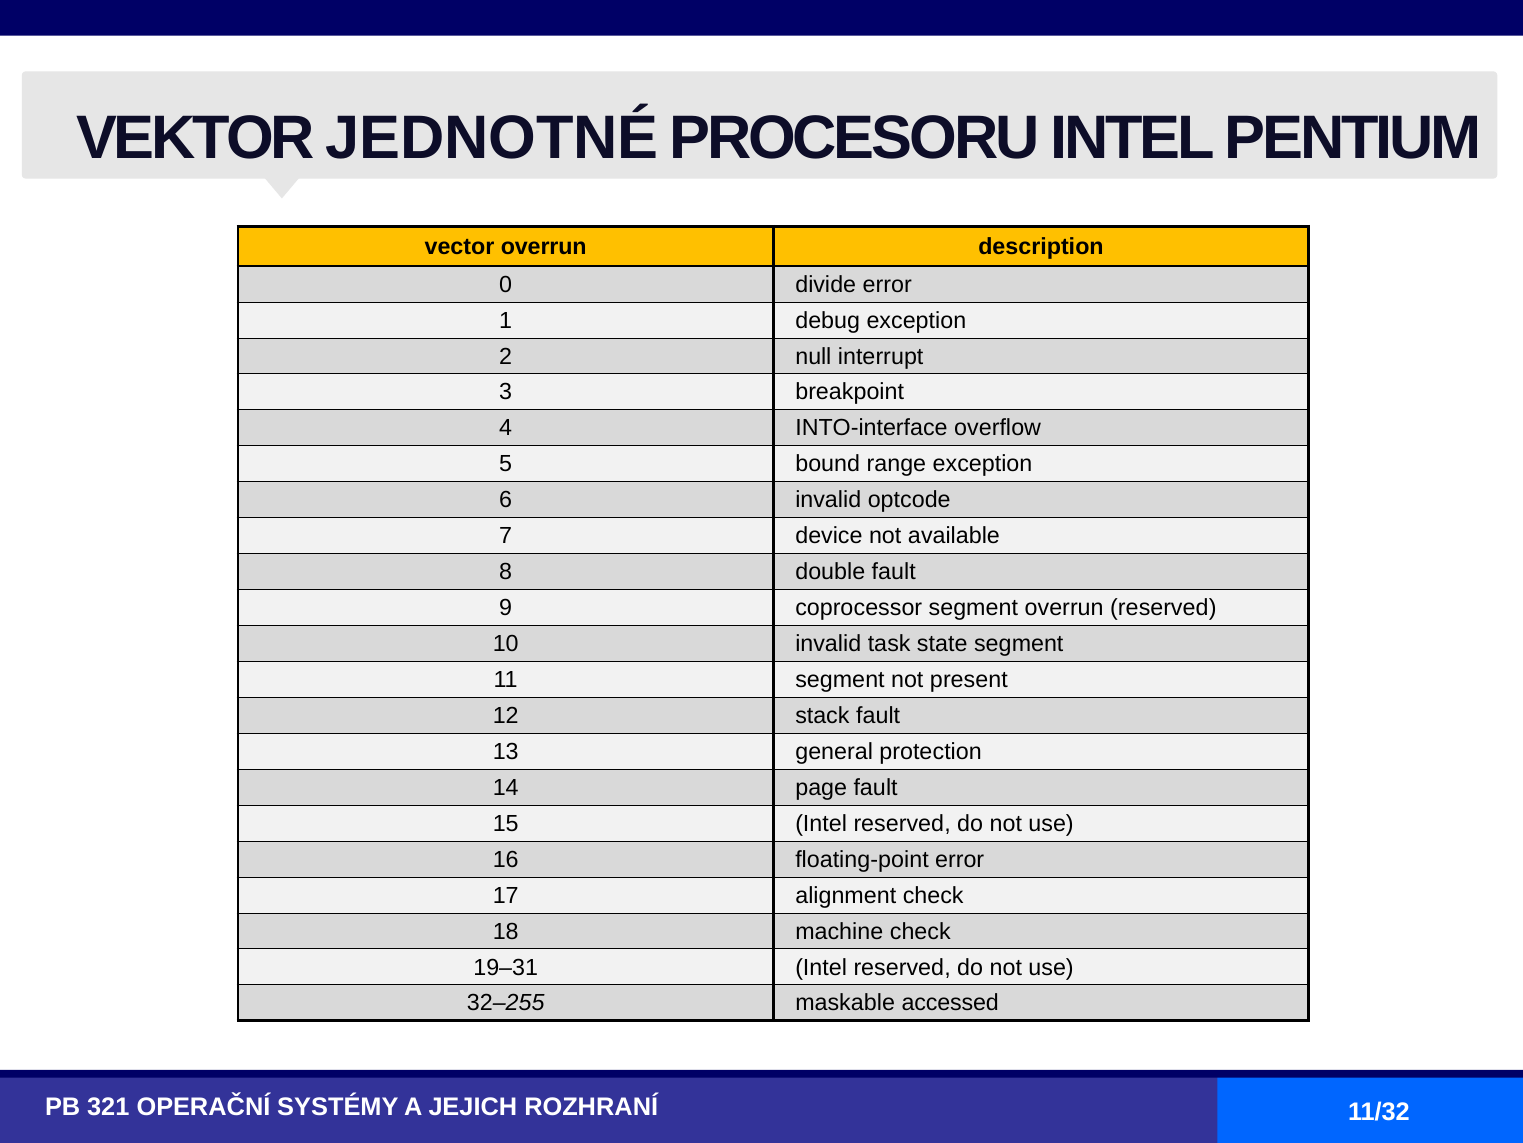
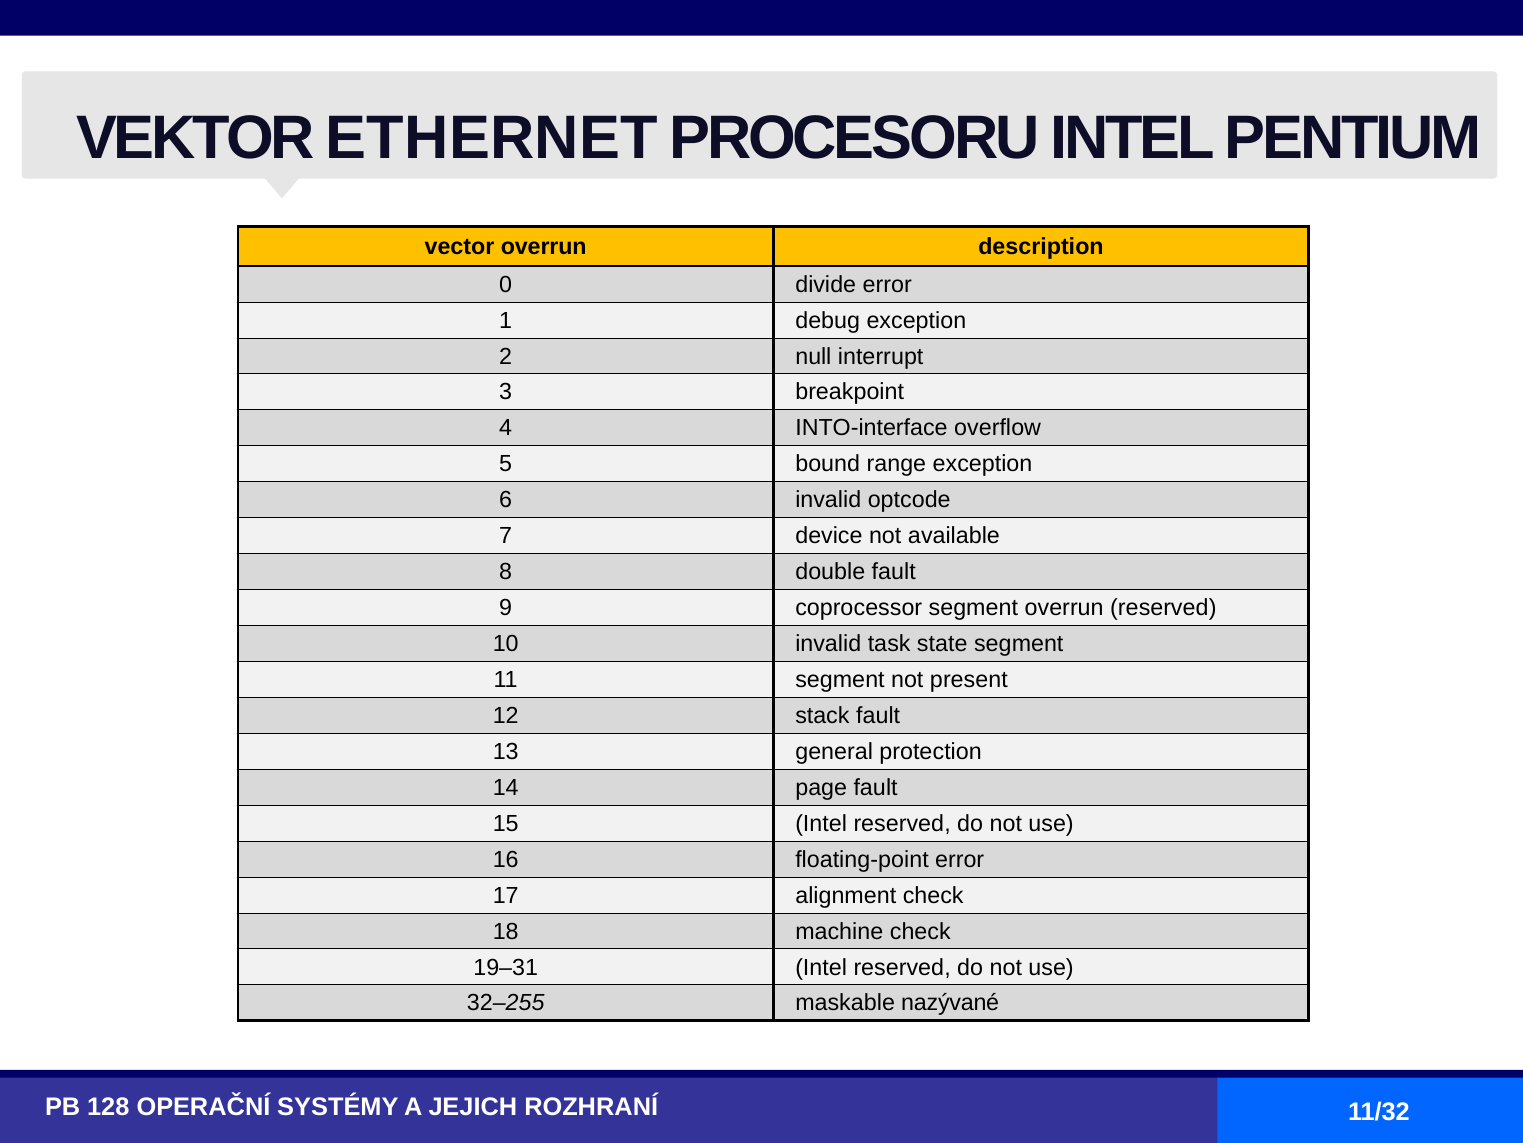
JEDNOTNÉ: JEDNOTNÉ -> ETHERNET (492, 138)
accessed: accessed -> nazývané (950, 1003)
321: 321 -> 128 (108, 1107)
